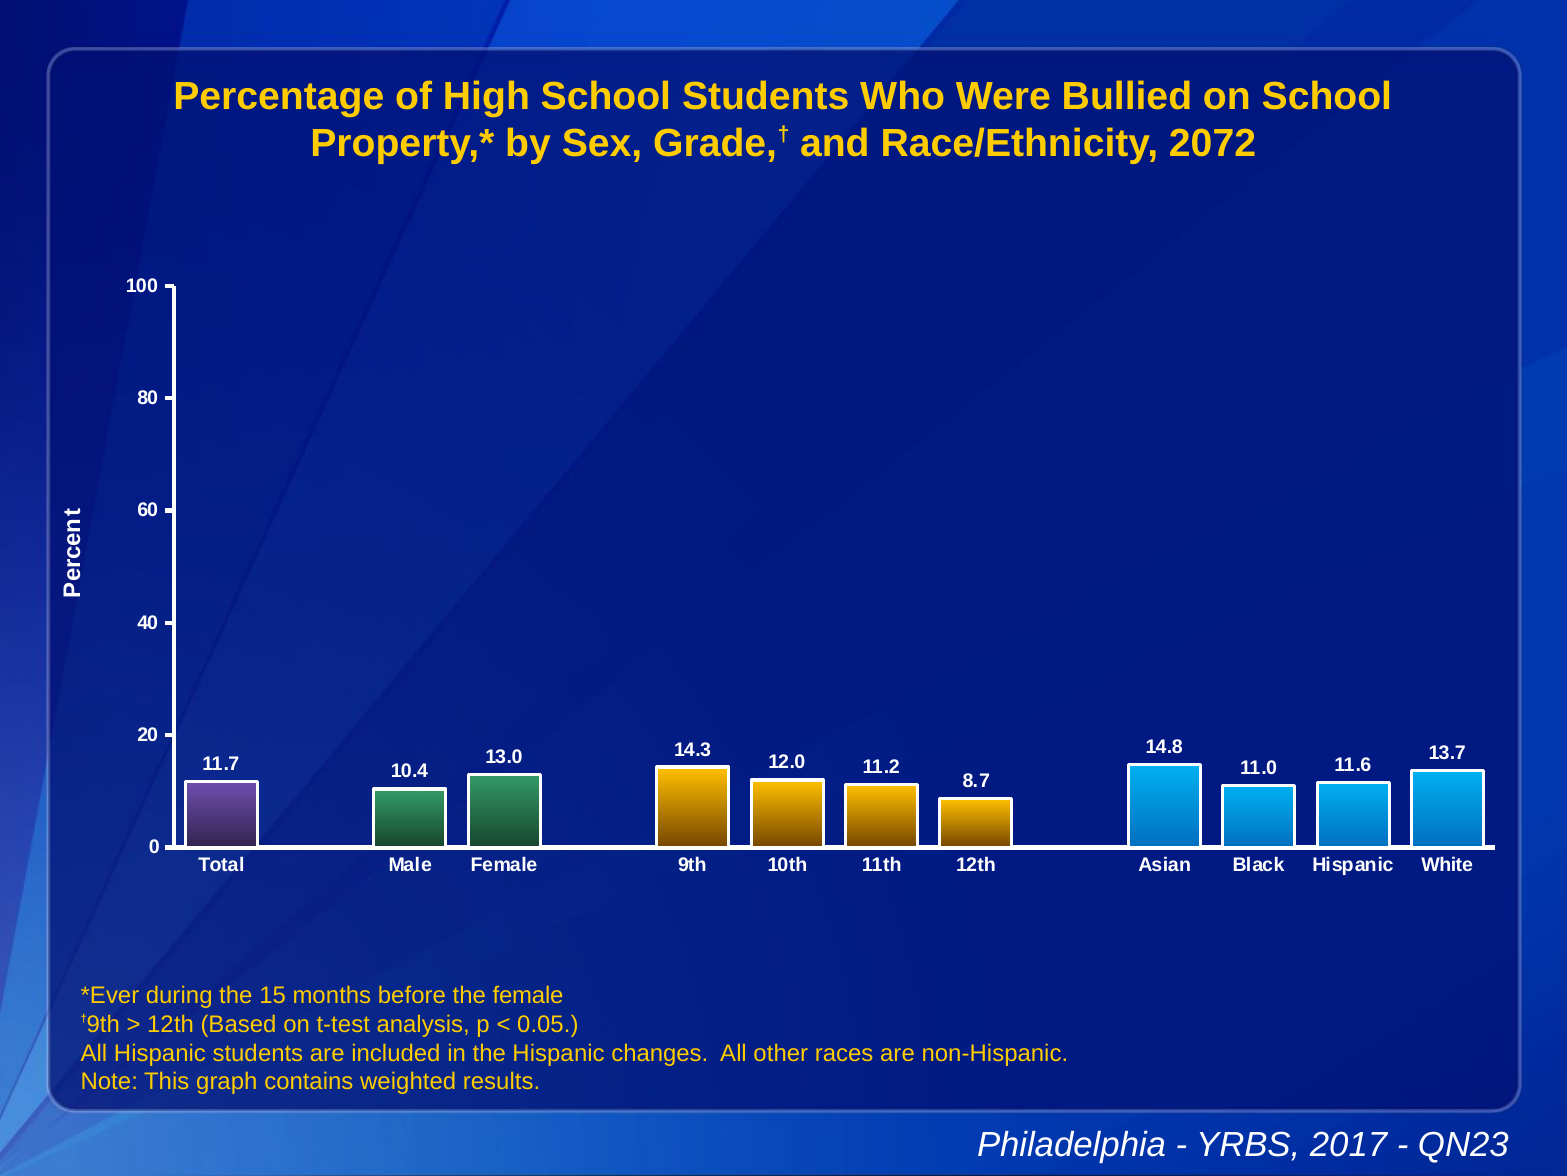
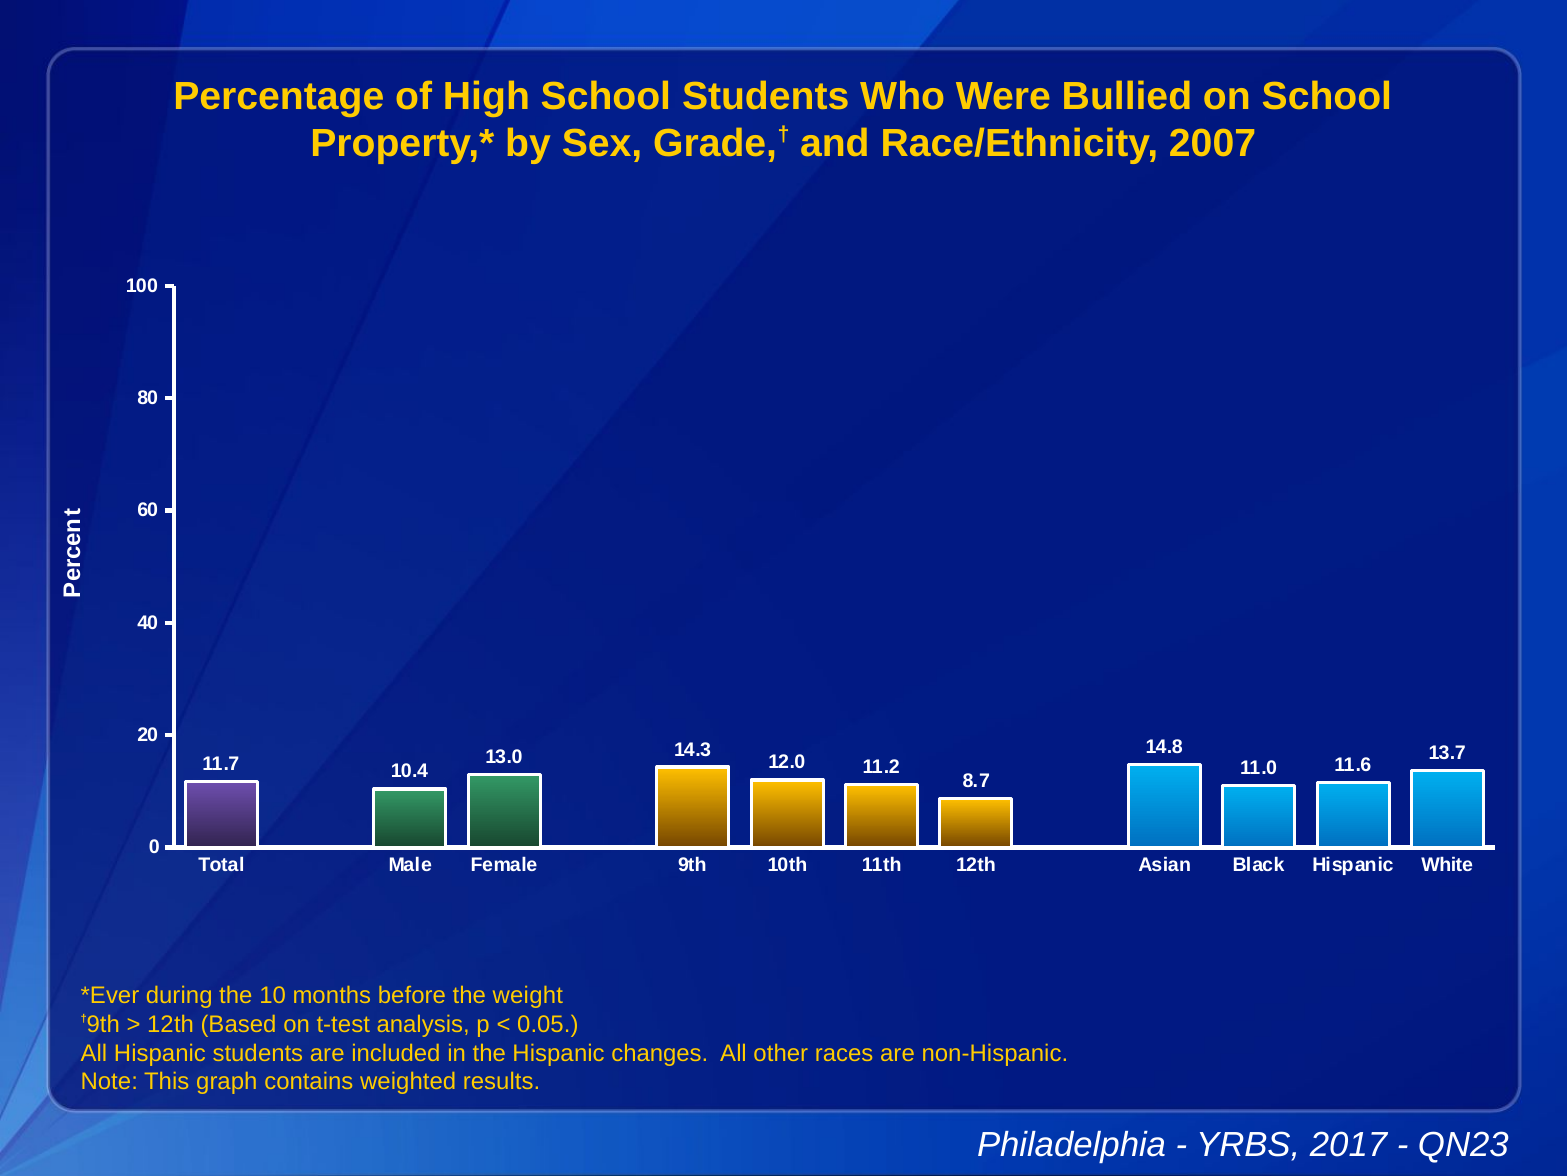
2072: 2072 -> 2007 (1213, 144)
15: 15 -> 10 (273, 995)
the female: female -> weight (528, 995)
